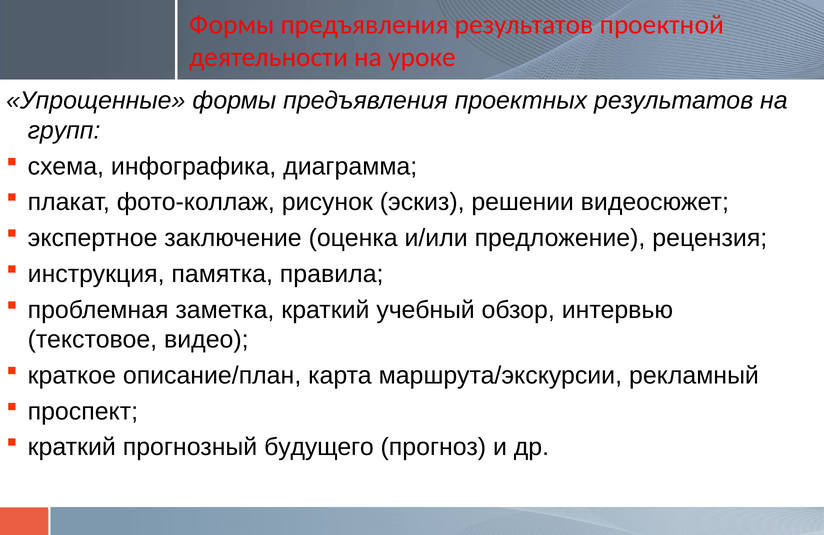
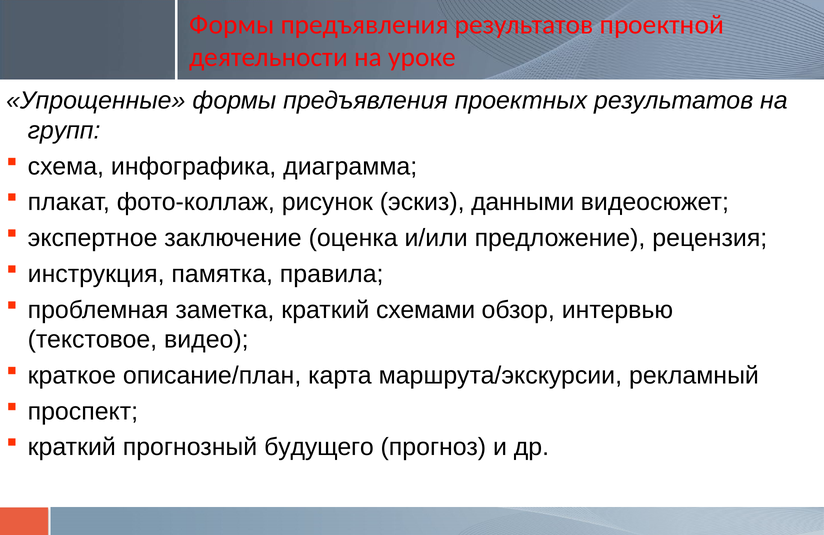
решении: решении -> данными (523, 202)
учебный: учебный -> схемами (426, 310)
